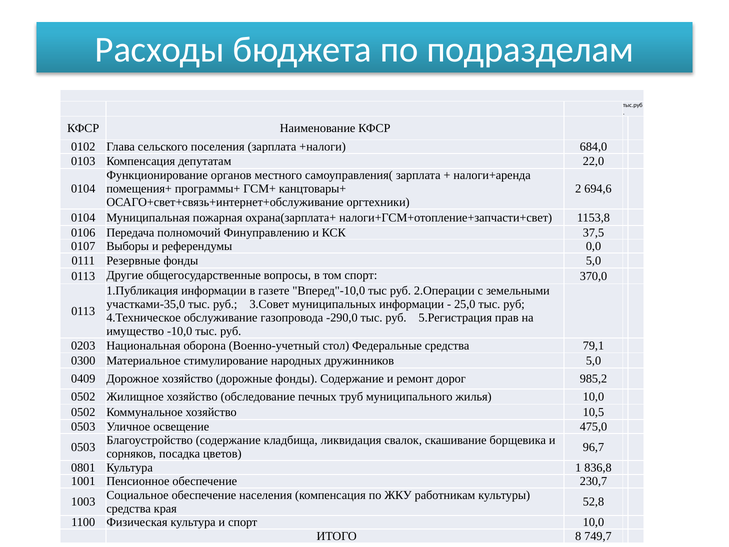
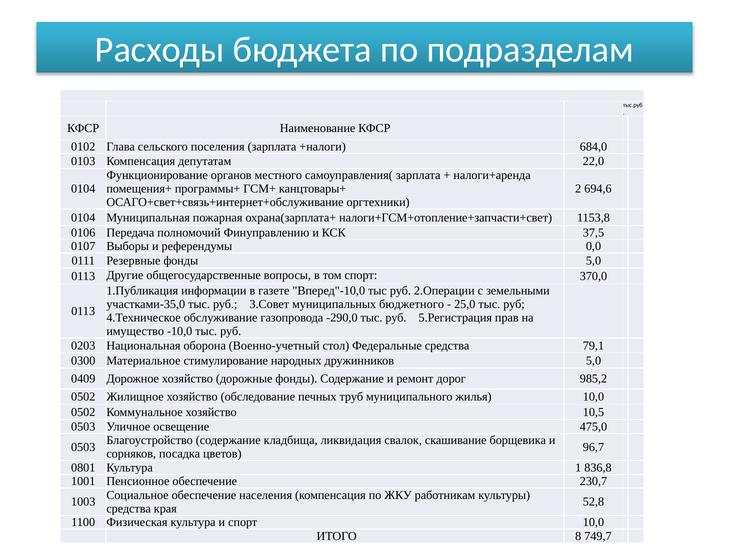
муниципальных информации: информации -> бюджетного (412, 304)
